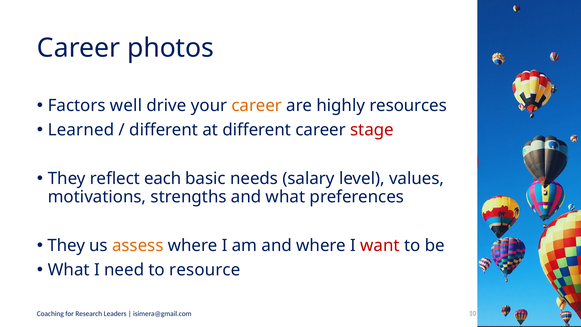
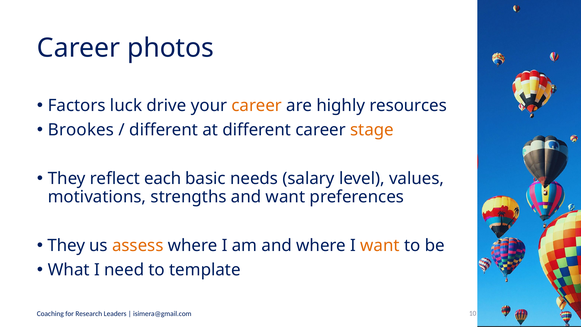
well: well -> luck (126, 105)
Learned: Learned -> Brookes (81, 130)
stage colour: red -> orange (372, 130)
and what: what -> want (285, 197)
want colour: red -> orange (380, 245)
resource: resource -> template (205, 270)
